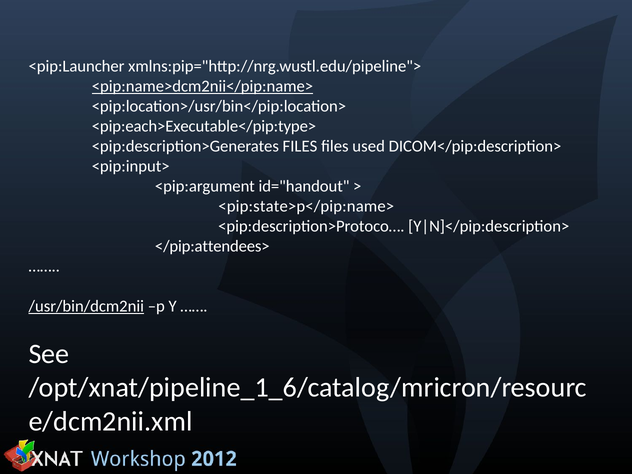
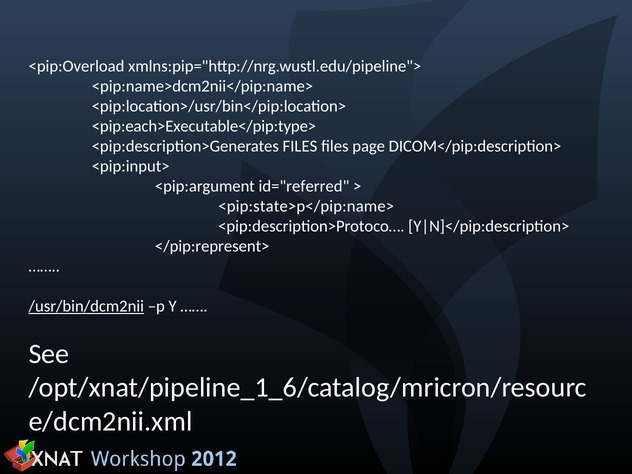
<pip:Launcher: <pip:Launcher -> <pip:Overload (77, 66)
<pip:name>dcm2nii</pip:name> underline: present -> none (202, 86)
used: used -> page (369, 146)
id="handout: id="handout -> id="referred (304, 186)
</pip:attendees>: </pip:attendees> -> </pip:represent> (212, 246)
